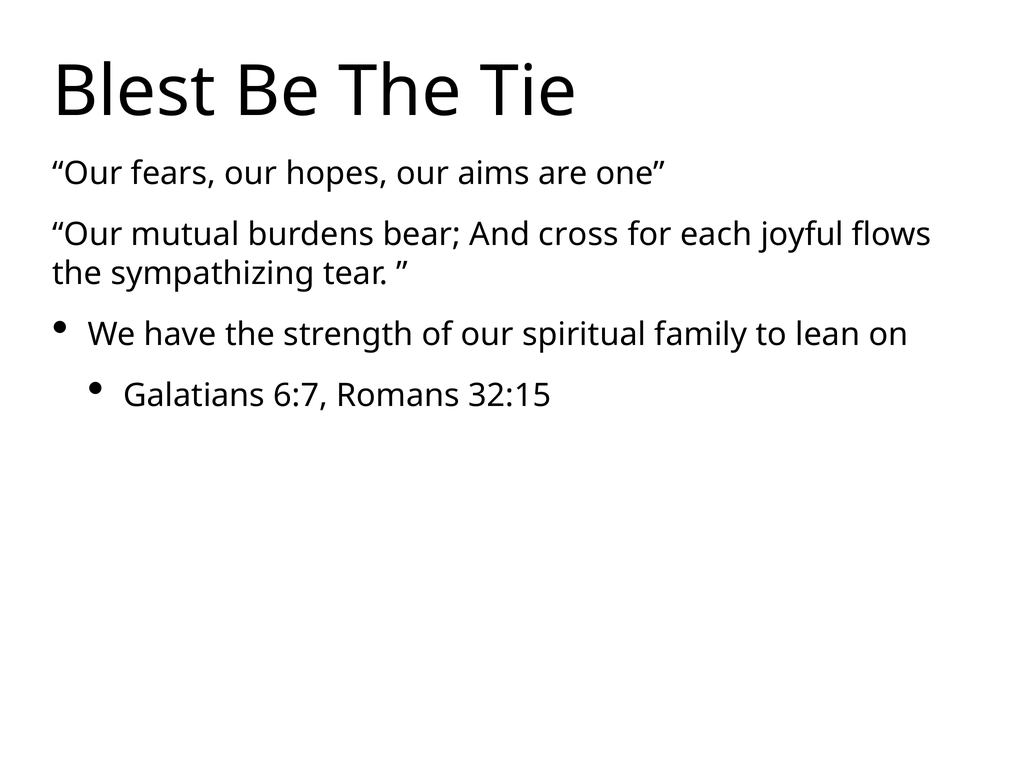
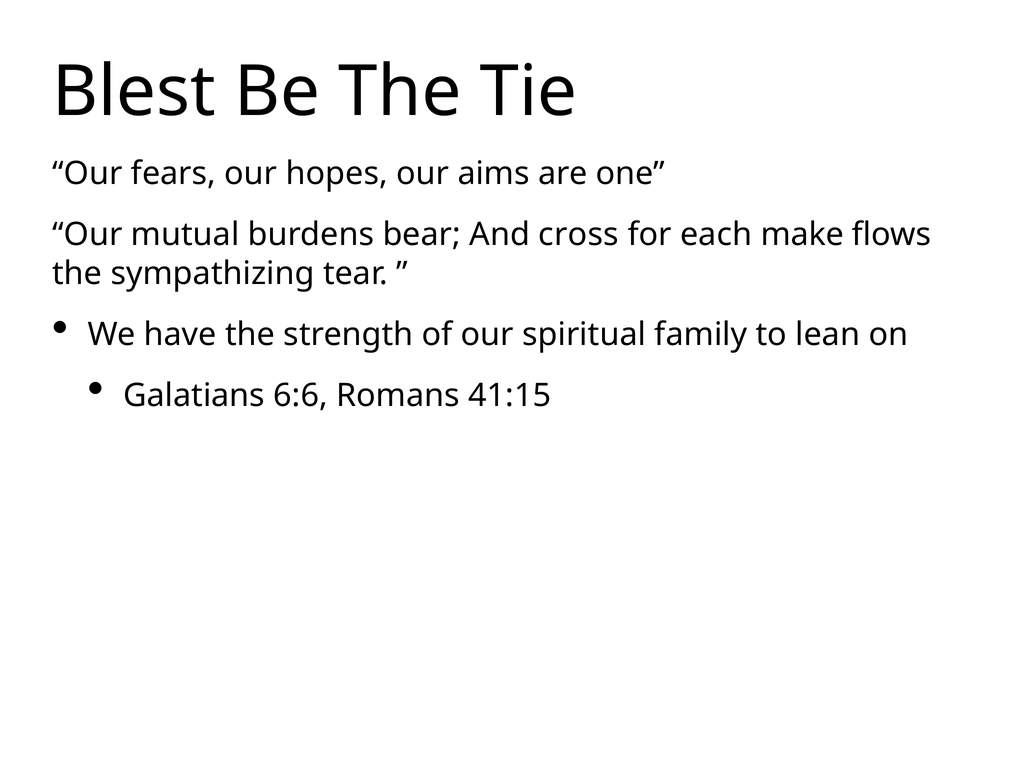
joyful: joyful -> make (802, 235)
6:7: 6:7 -> 6:6 (301, 396)
32:15: 32:15 -> 41:15 (510, 396)
